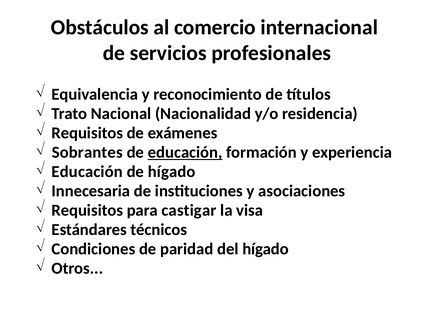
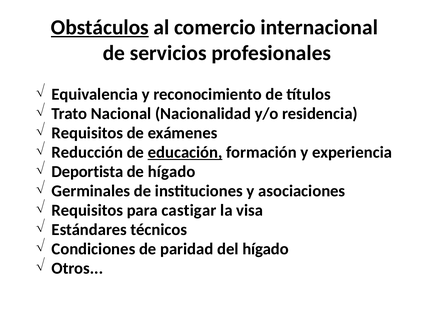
Obstáculos underline: none -> present (100, 27)
Sobrantes: Sobrantes -> Reducción (87, 152)
Educación: Educación -> Deportista (87, 171)
Innecesaria: Innecesaria -> Germinales (91, 191)
